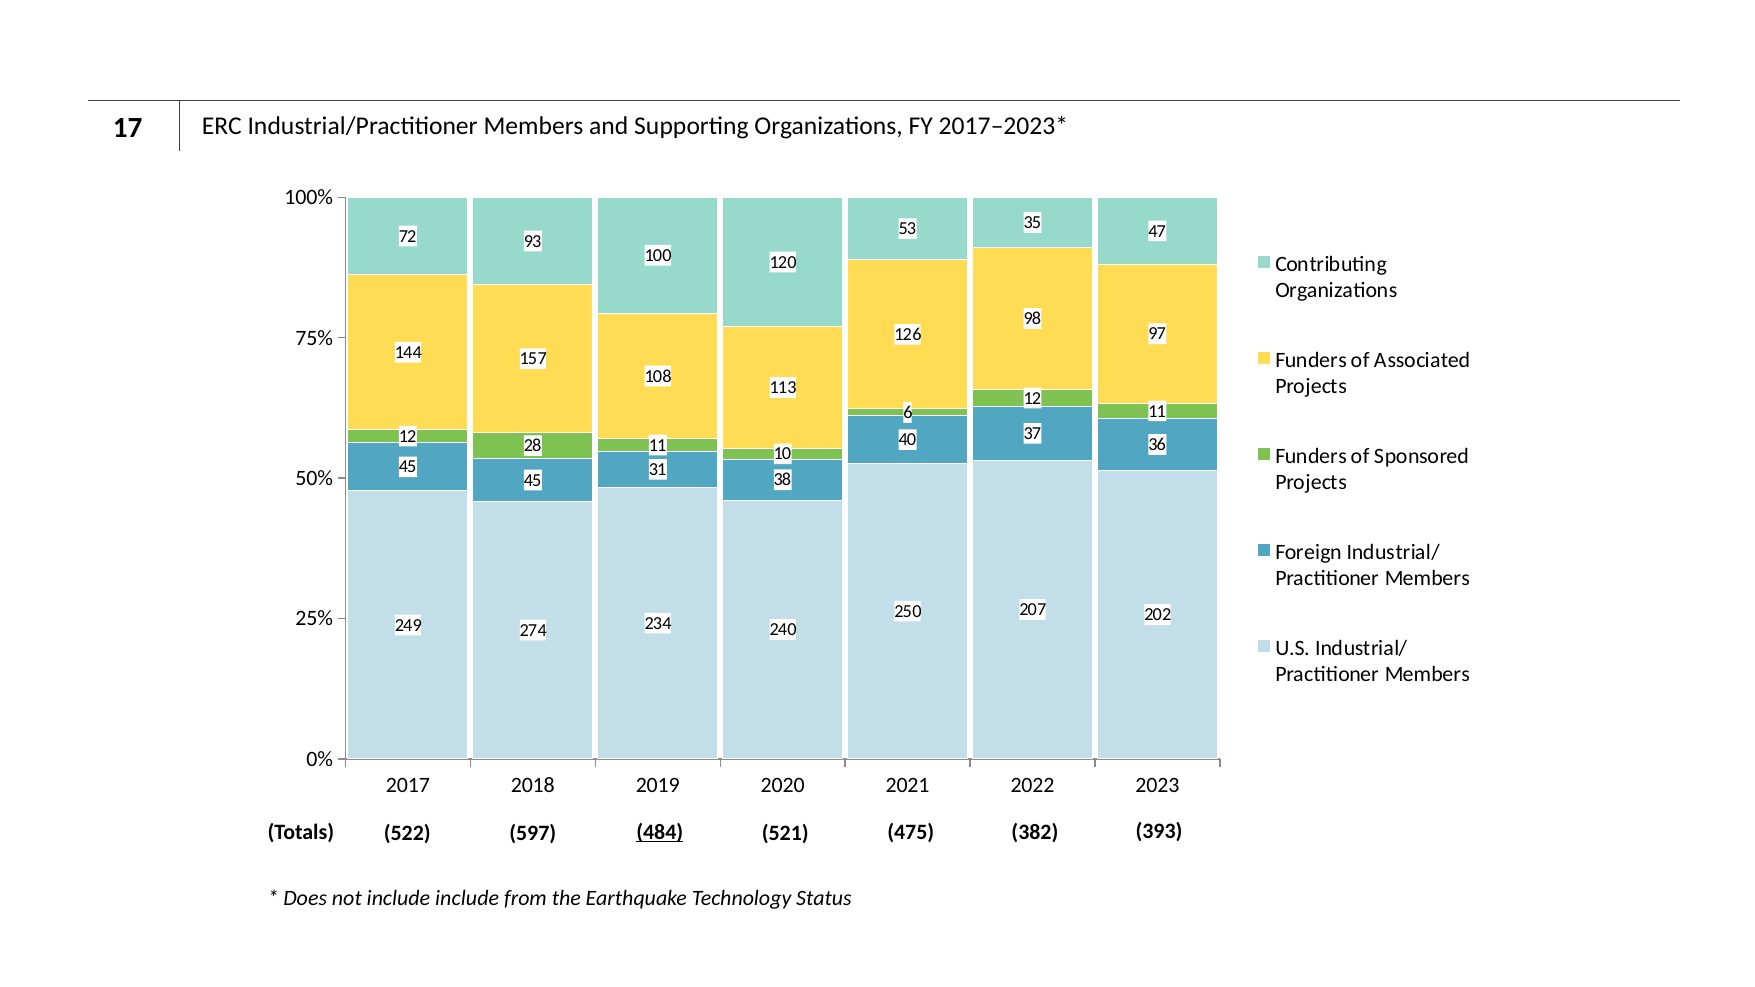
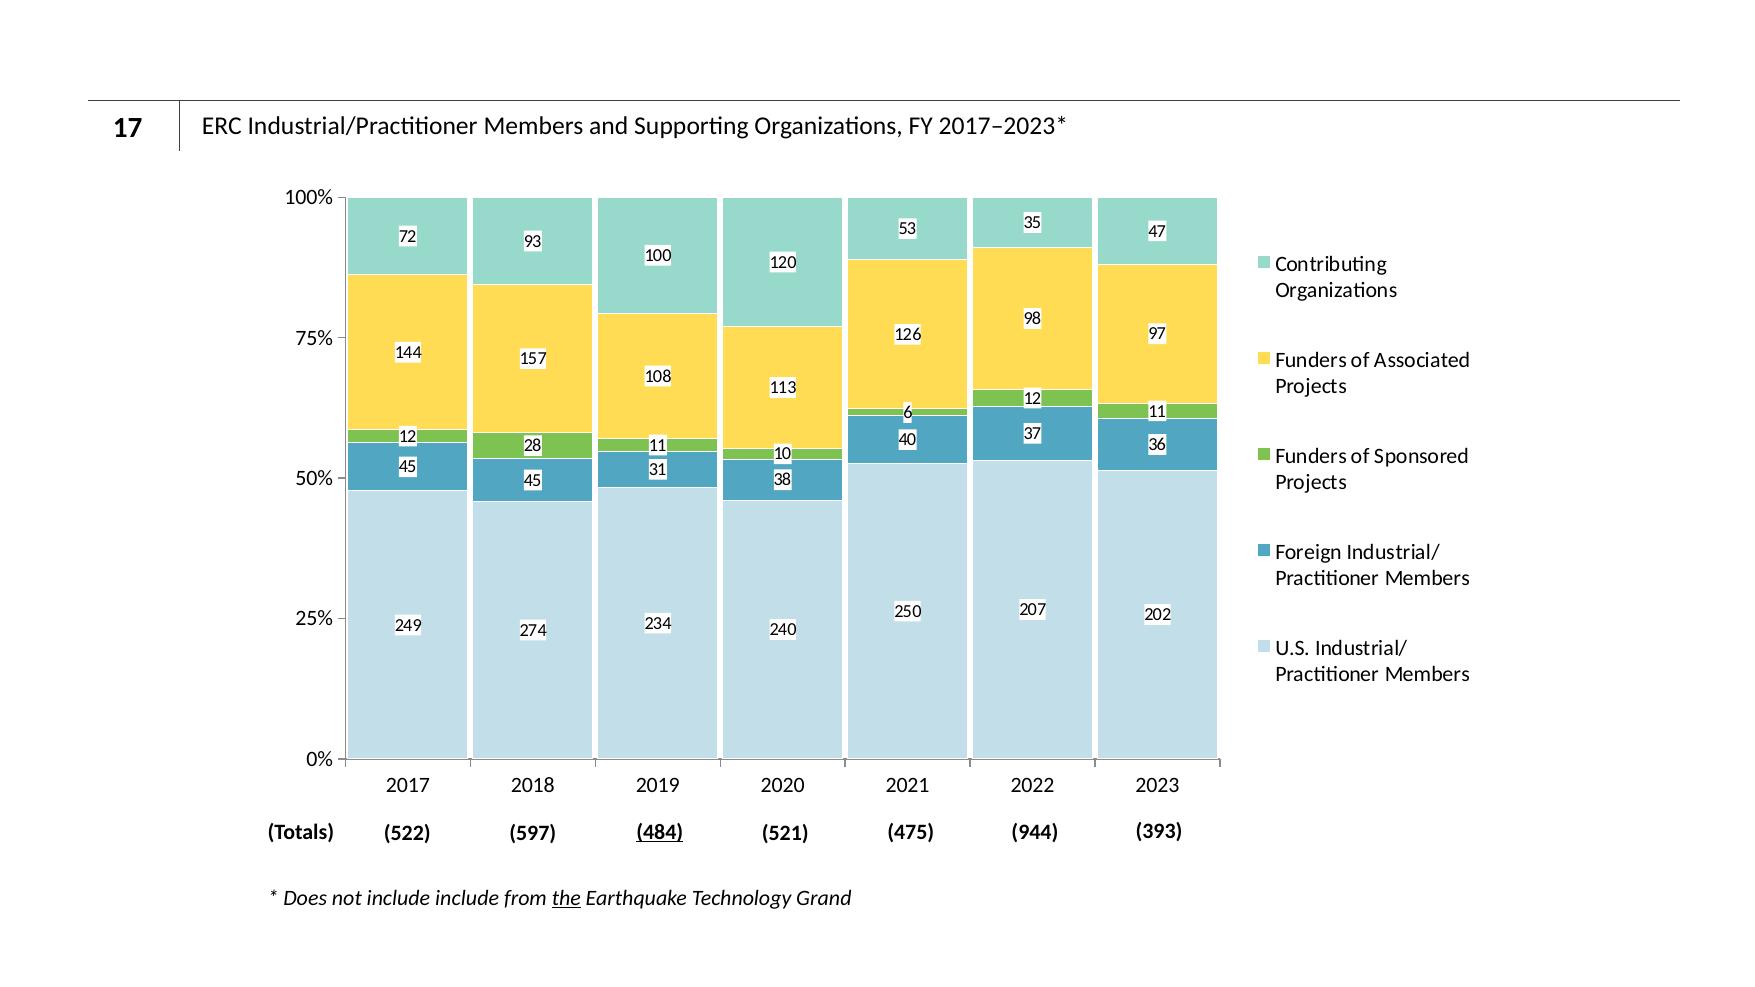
382: 382 -> 944 (1035, 832)
the underline: none -> present (566, 898)
Status: Status -> Grand (824, 898)
